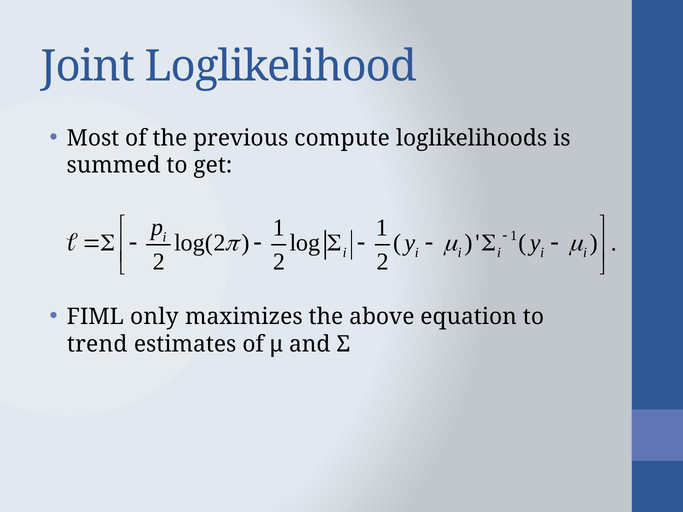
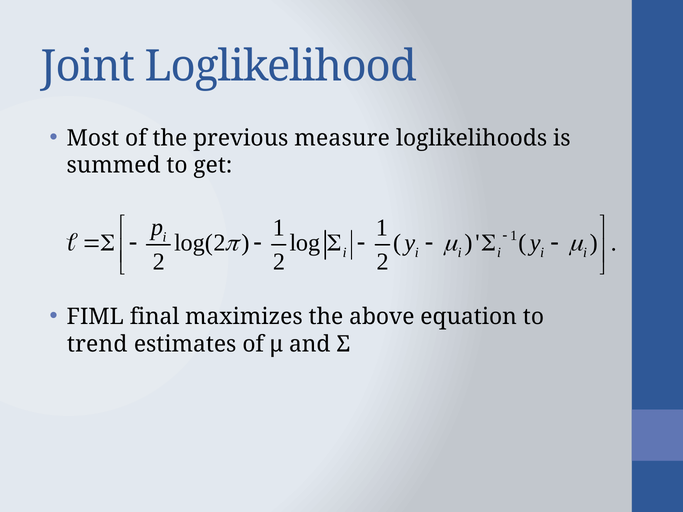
compute: compute -> measure (342, 138)
only: only -> final (155, 317)
